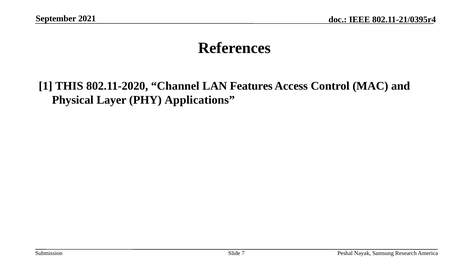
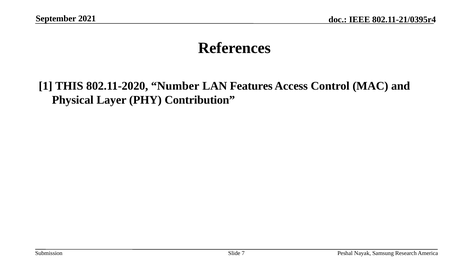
Channel: Channel -> Number (175, 86)
Applications: Applications -> Contribution (200, 100)
